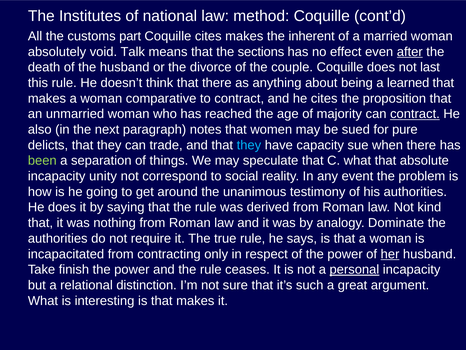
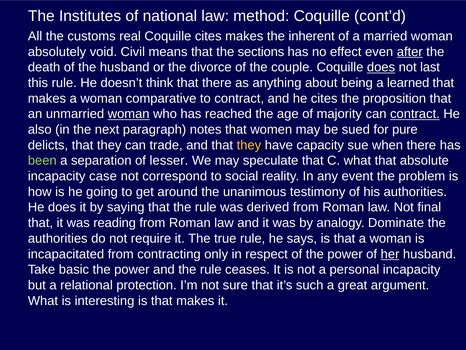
part: part -> real (130, 36)
Talk: Talk -> Civil (133, 52)
does underline: none -> present (381, 67)
woman underline: none -> present (129, 114)
they colour: light blue -> yellow (249, 145)
things: things -> lesser (169, 160)
unity: unity -> case (103, 176)
kind: kind -> final (429, 207)
nothing: nothing -> reading (115, 223)
finish: finish -> basic (74, 269)
personal underline: present -> none (354, 269)
distinction: distinction -> protection (147, 285)
